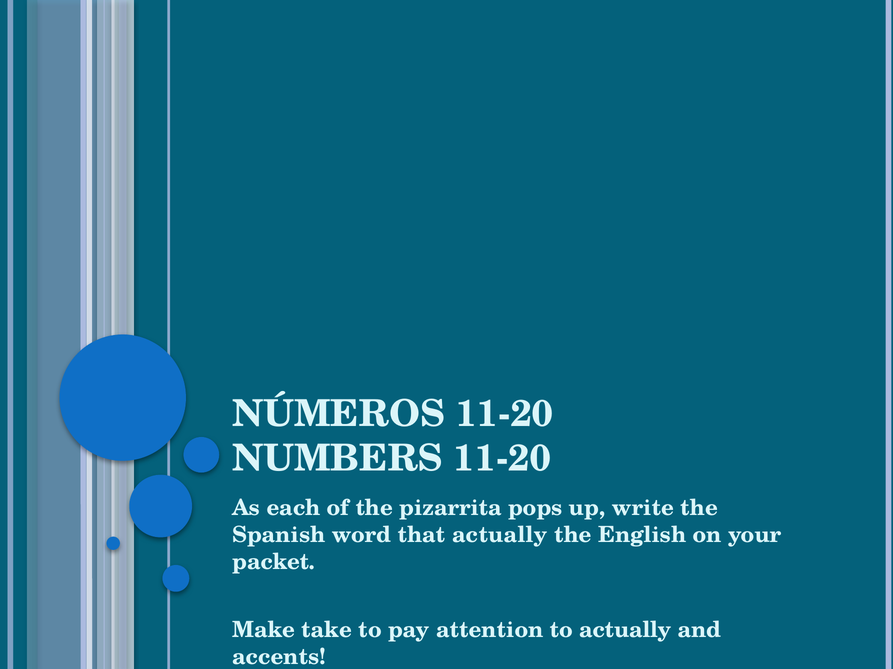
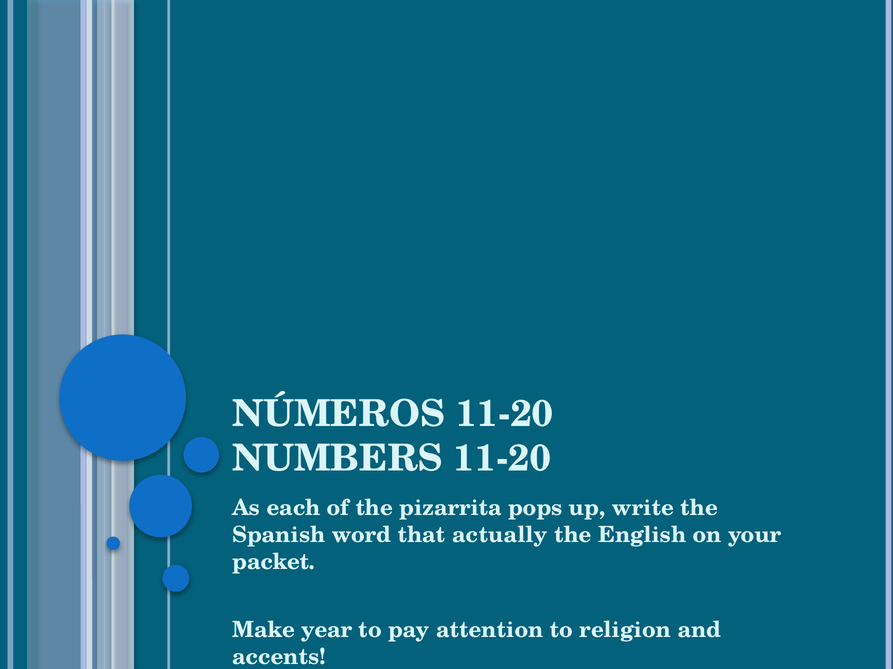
take: take -> year (327, 631)
to actually: actually -> religion (625, 631)
